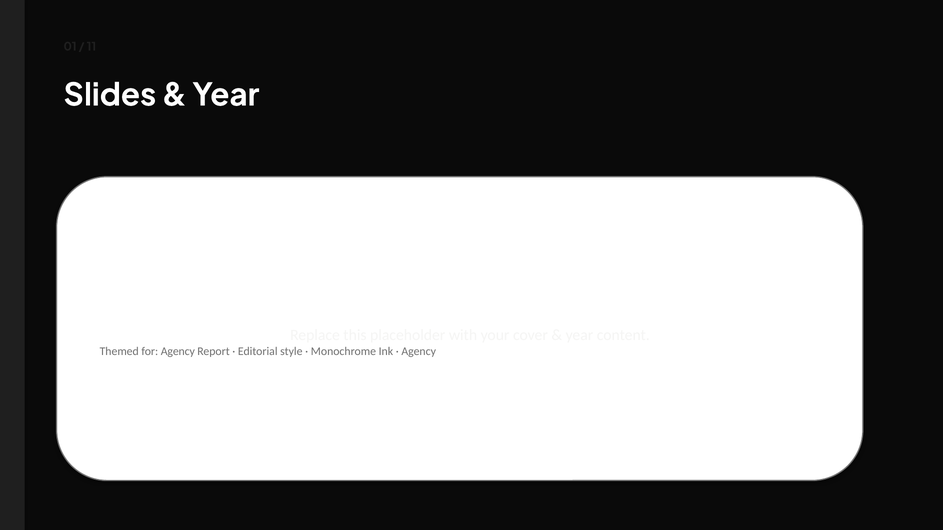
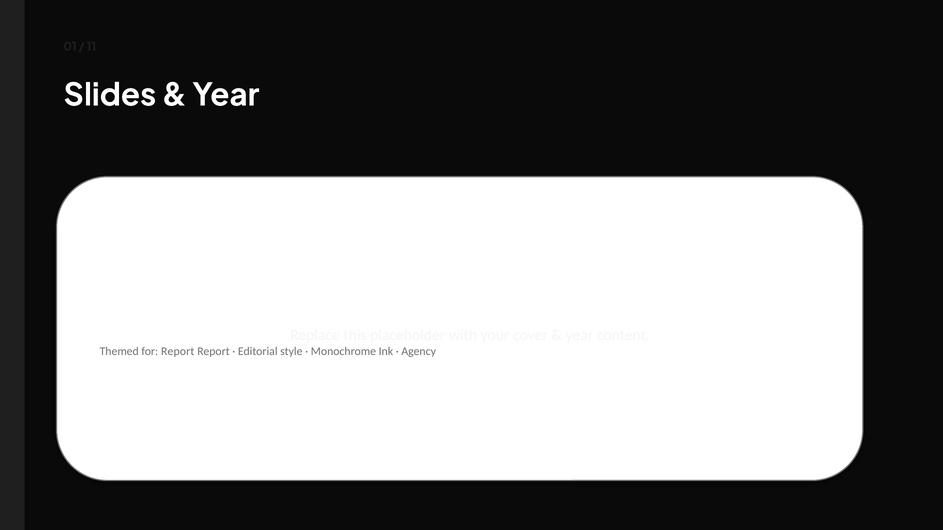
for Agency: Agency -> Report (178, 351)
